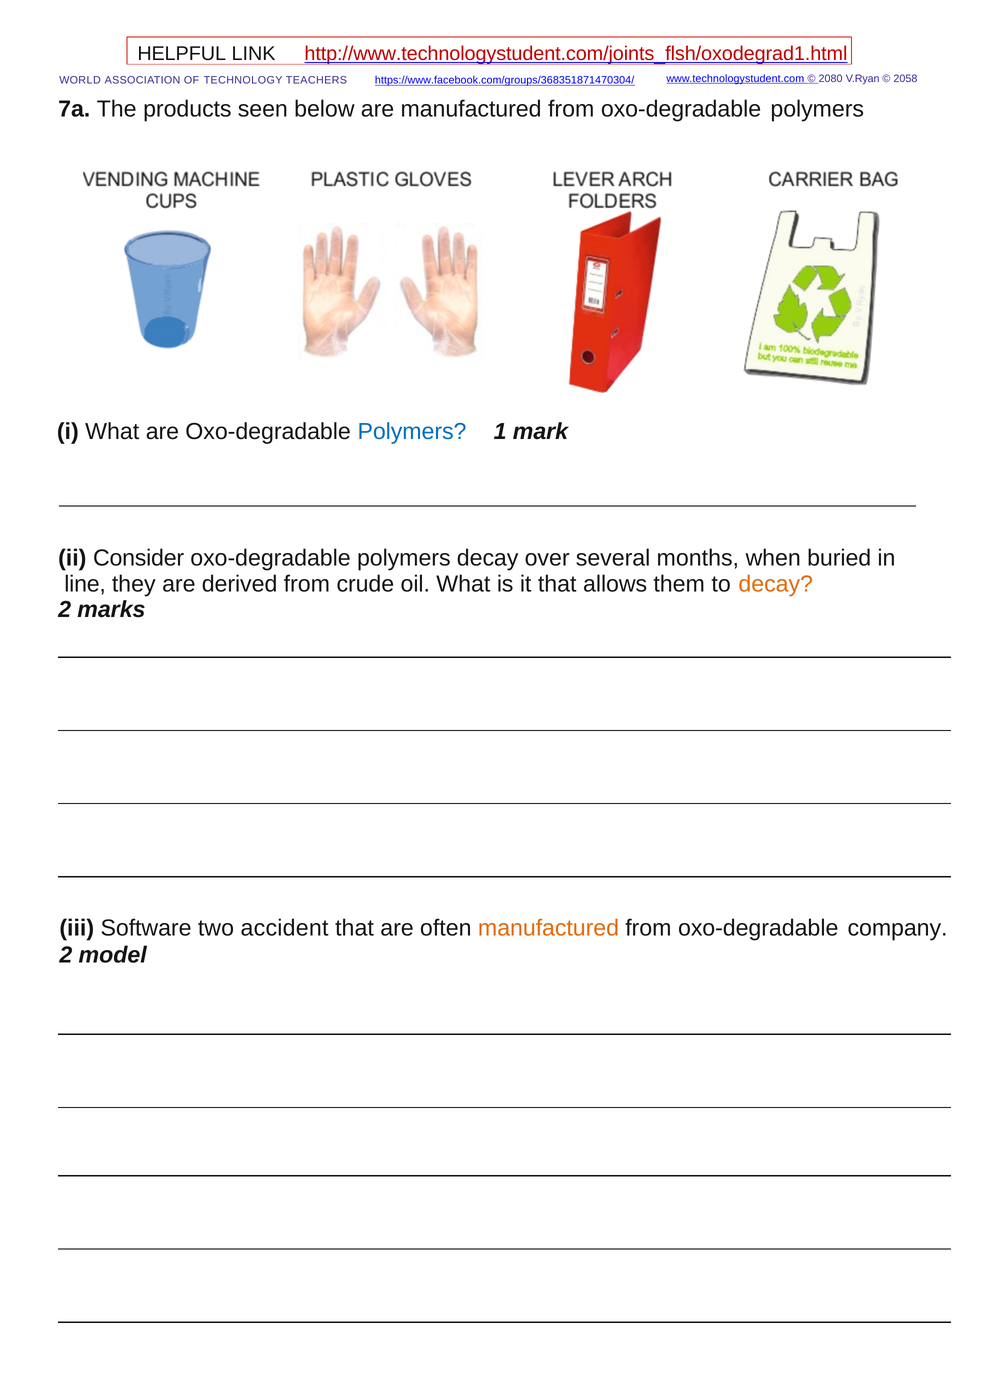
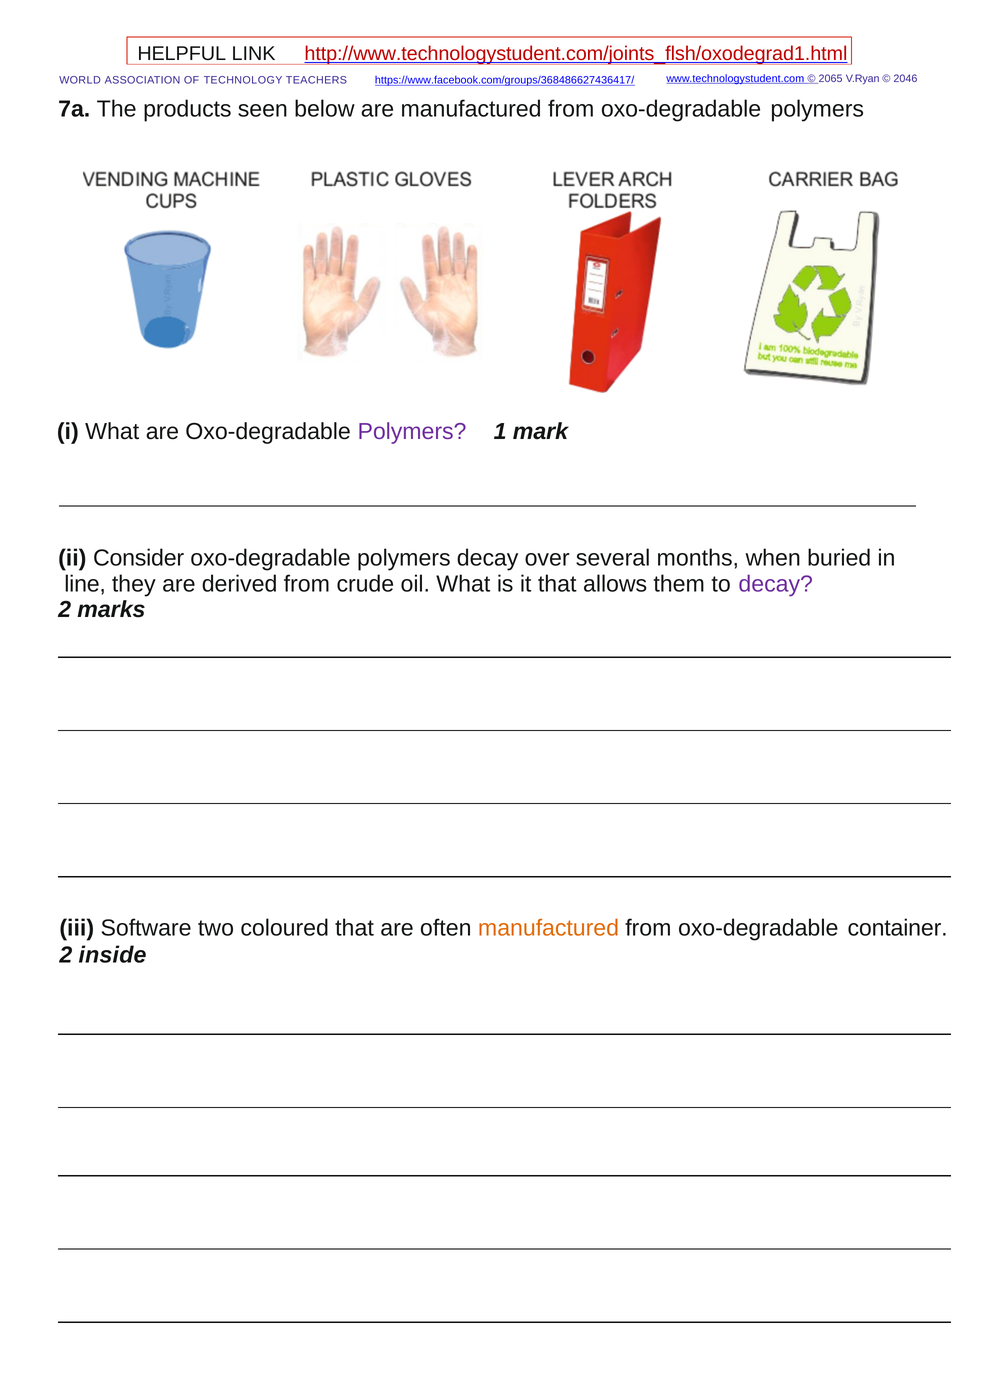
https://www.facebook.com/groups/368351871470304/: https://www.facebook.com/groups/368351871470304/ -> https://www.facebook.com/groups/368486627436417/ (505, 80)
2080: 2080 -> 2065 (831, 78)
2058: 2058 -> 2046 (905, 78)
Polymers colour: blue -> purple (412, 432)
decay colour: orange -> purple (776, 584)
accident: accident -> coloured (285, 928)
company: company -> container (898, 928)
model: model -> inside (113, 955)
